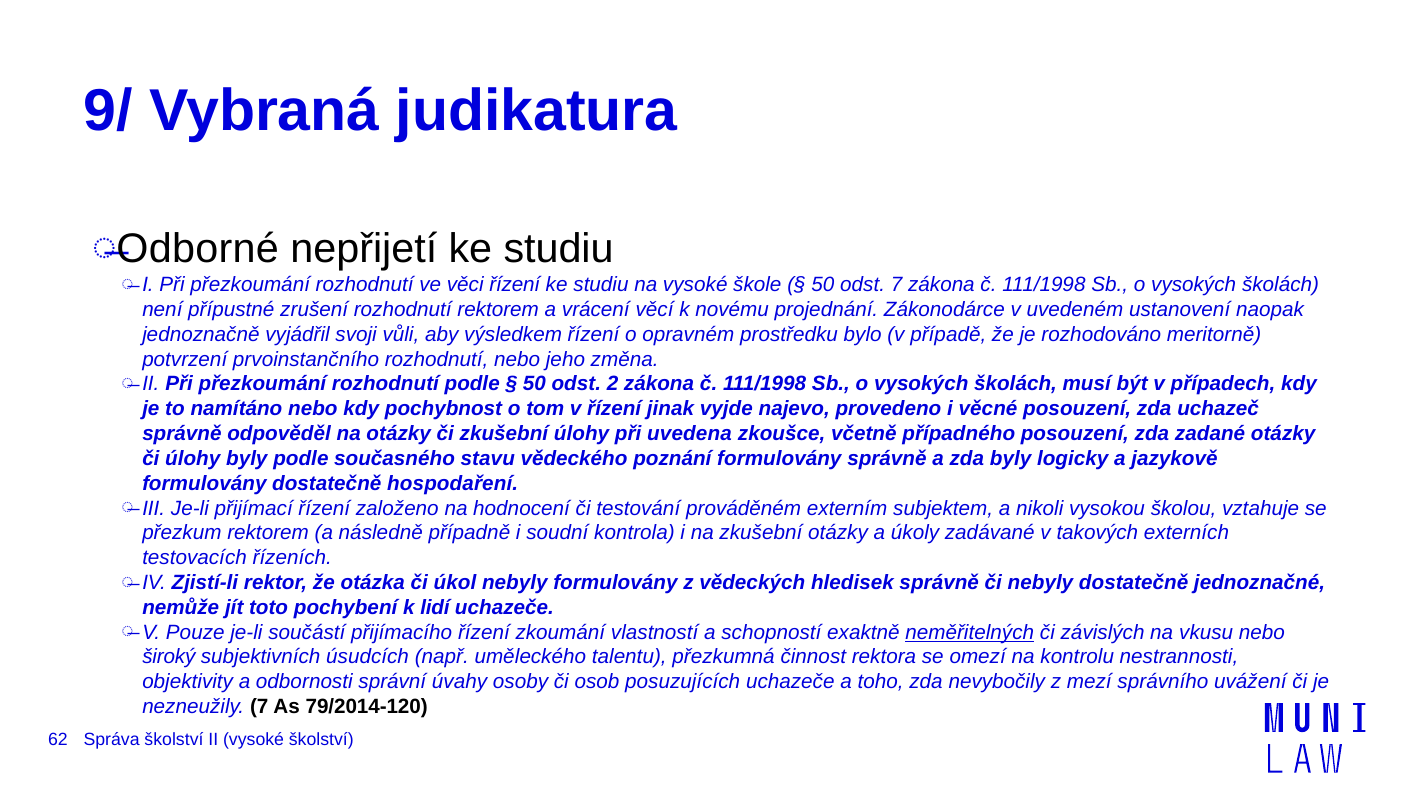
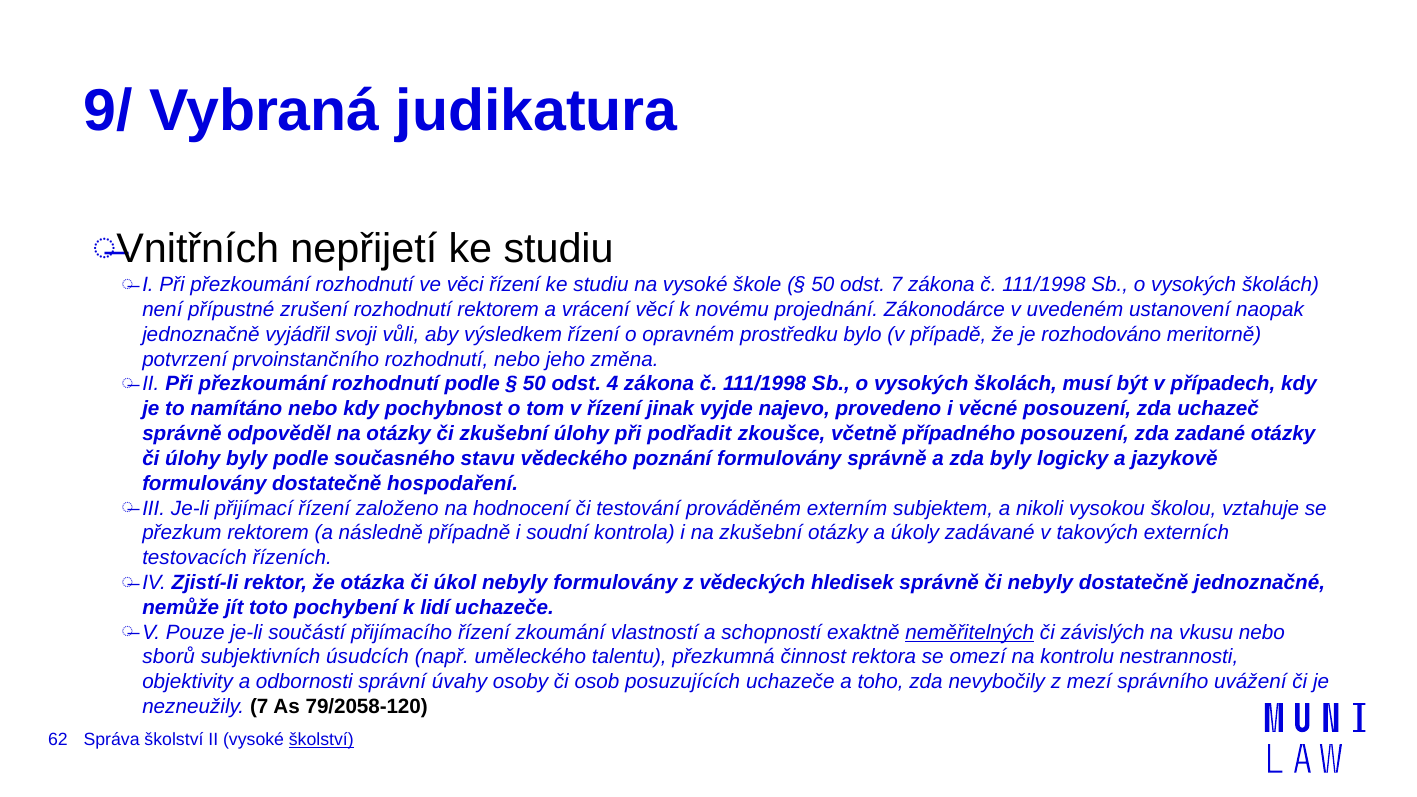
Odborné: Odborné -> Vnitřních (198, 249)
2: 2 -> 4 (613, 384)
uvedena: uvedena -> podřadit (690, 434)
široký: široký -> sborů (169, 657)
79/2014-120: 79/2014-120 -> 79/2058-120 (367, 707)
školství underline: none -> present (321, 740)
